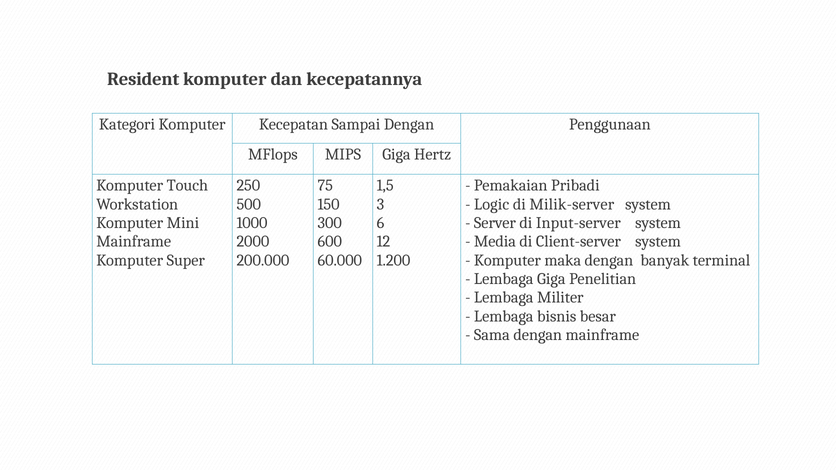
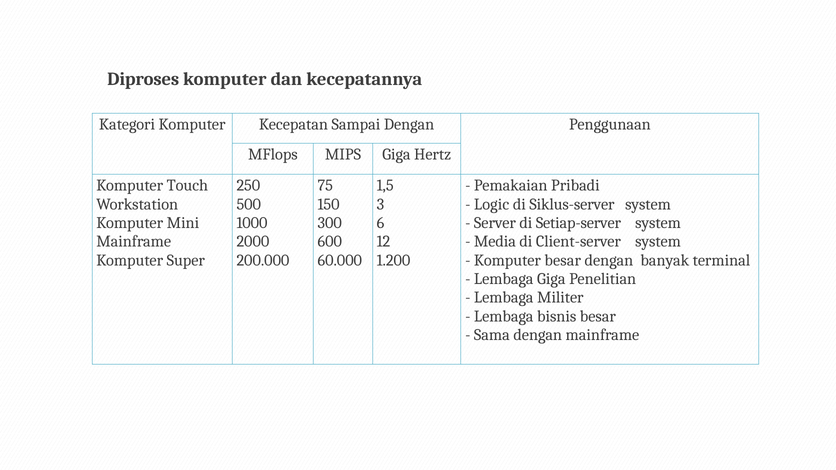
Resident: Resident -> Diproses (143, 79)
Milik-server: Milik-server -> Siklus-server (572, 204)
Input-server: Input-server -> Setiap-server (578, 223)
Komputer maka: maka -> besar (563, 260)
